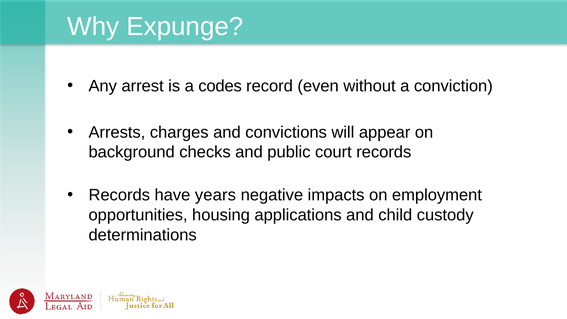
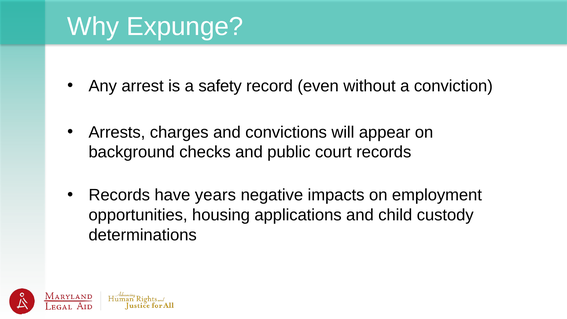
codes: codes -> safety (220, 86)
